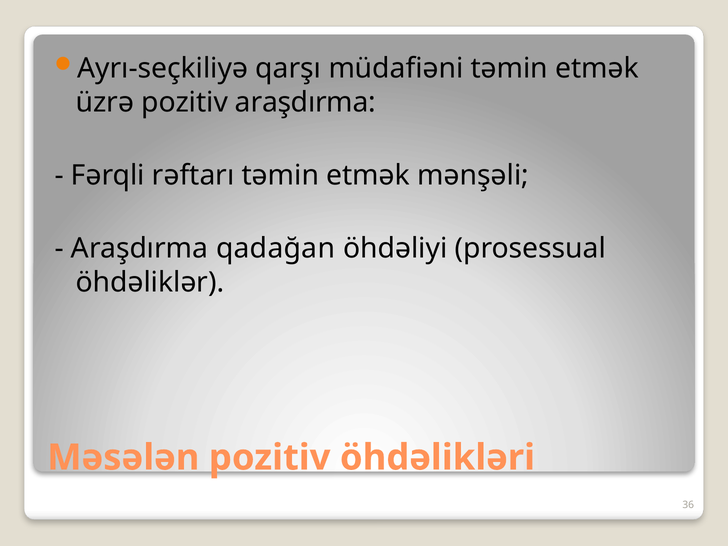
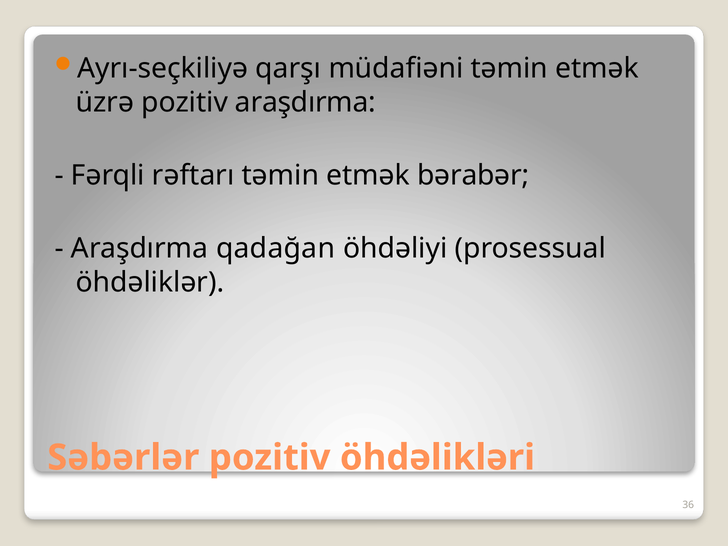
mənşəli: mənşəli -> bərabər (473, 175)
Məsələn: Məsələn -> Səbərlər (123, 458)
